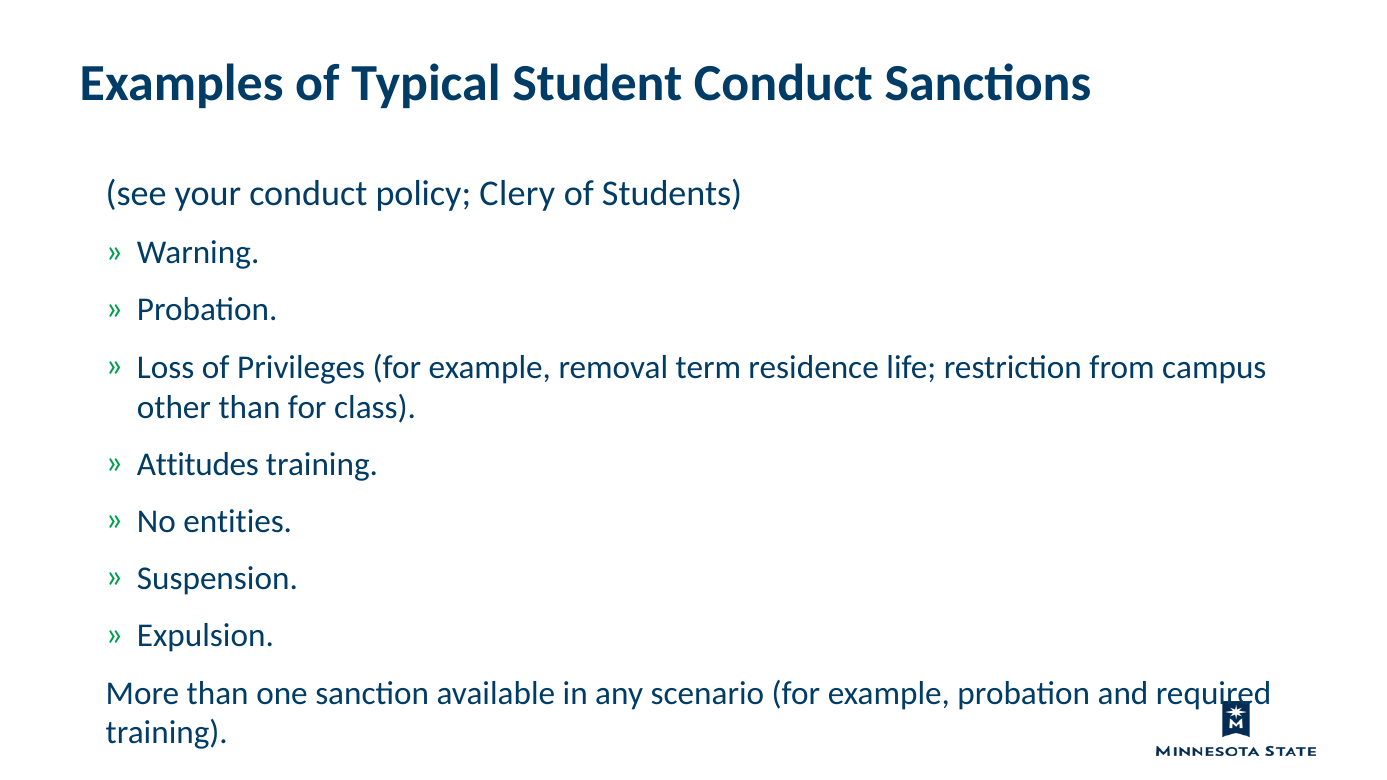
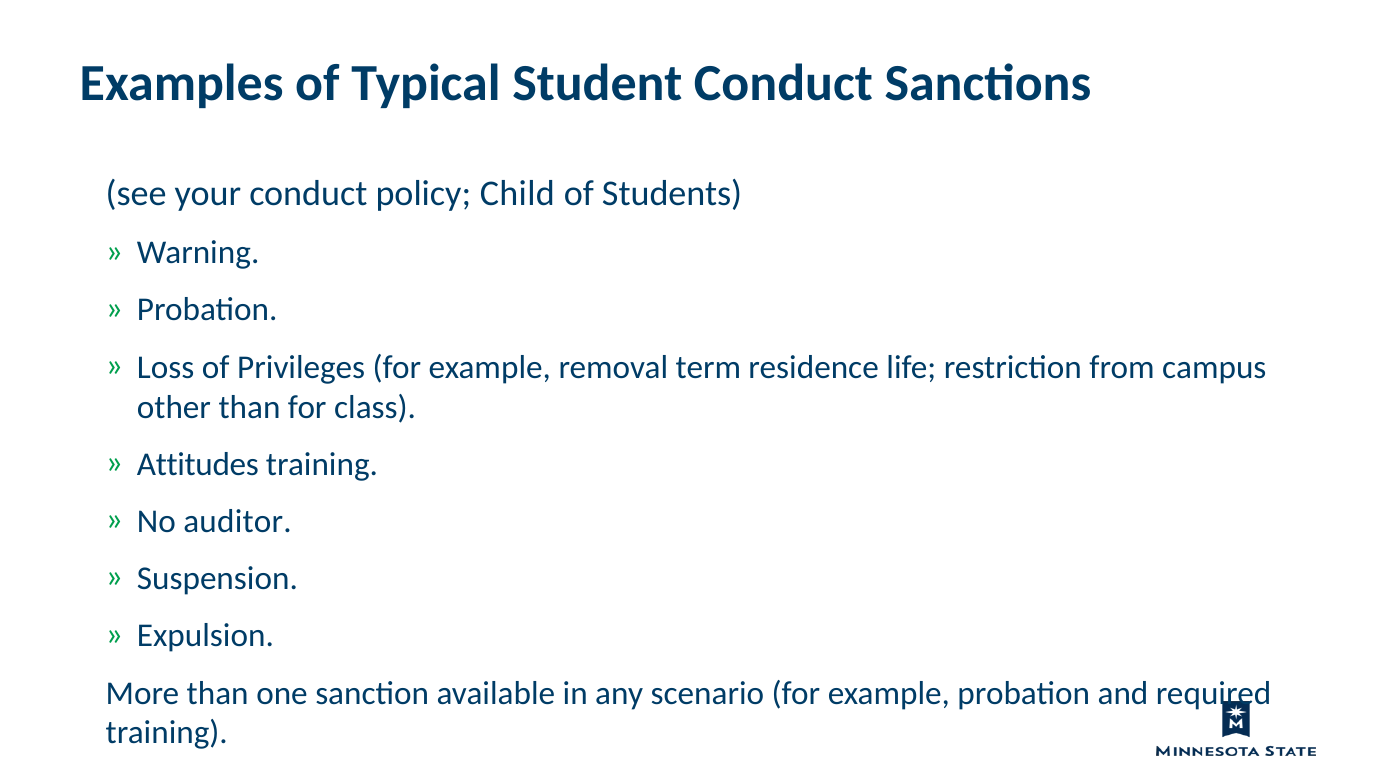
Clery: Clery -> Child (517, 194)
entities: entities -> auditor (238, 522)
